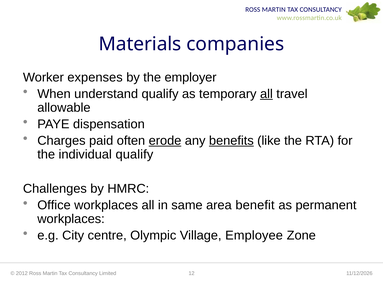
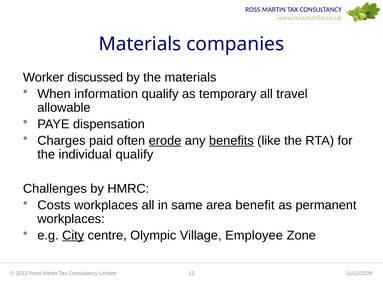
expenses: expenses -> discussed (95, 77)
the employer: employer -> materials (191, 77)
understand: understand -> information (106, 94)
all underline: present -> none (266, 94)
Office: Office -> Costs (54, 205)
City underline: none -> present (73, 236)
